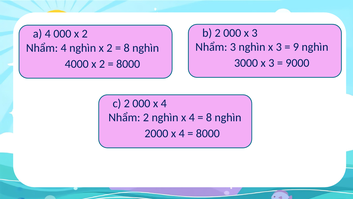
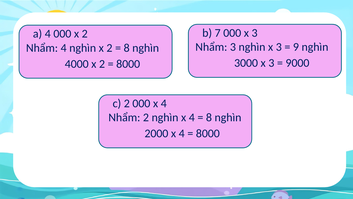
b 2: 2 -> 7 (218, 33)
